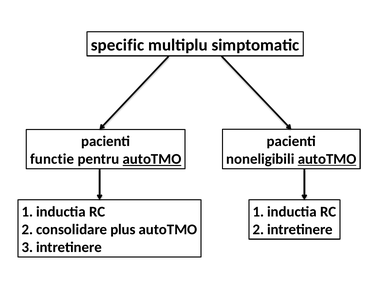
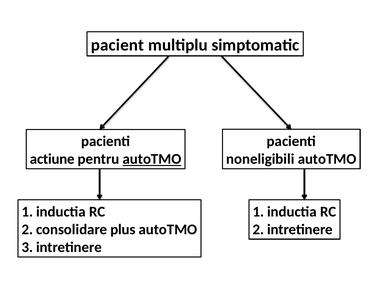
specific: specific -> pacient (117, 45)
autoTMO underline: present -> none (327, 159)
functie: functie -> actiune (52, 159)
